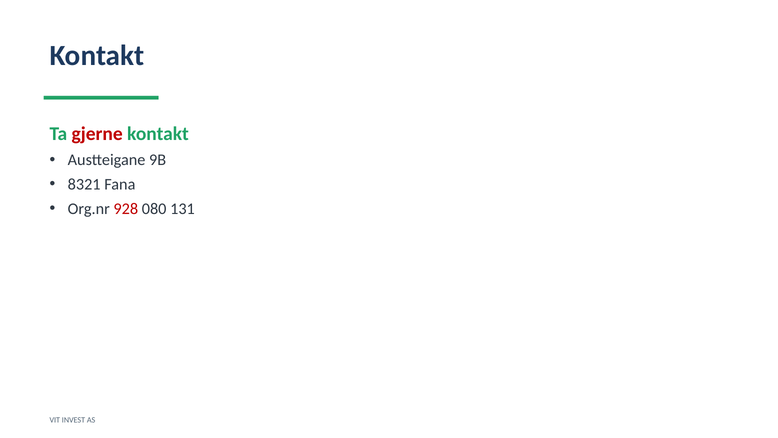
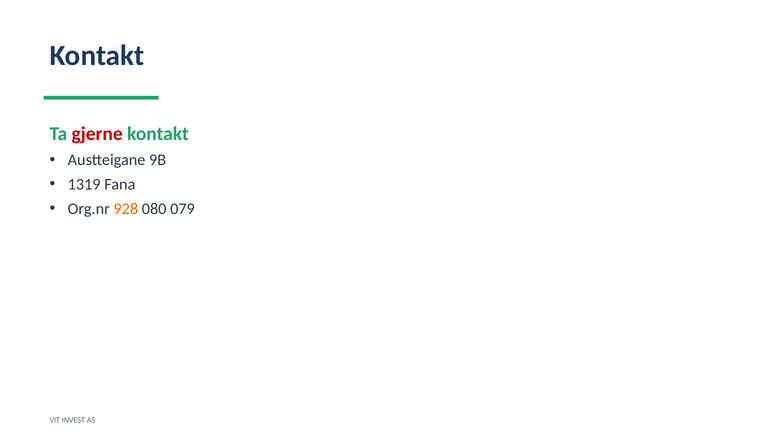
8321: 8321 -> 1319 (84, 184)
928 colour: red -> orange (126, 209)
131: 131 -> 079 (182, 209)
